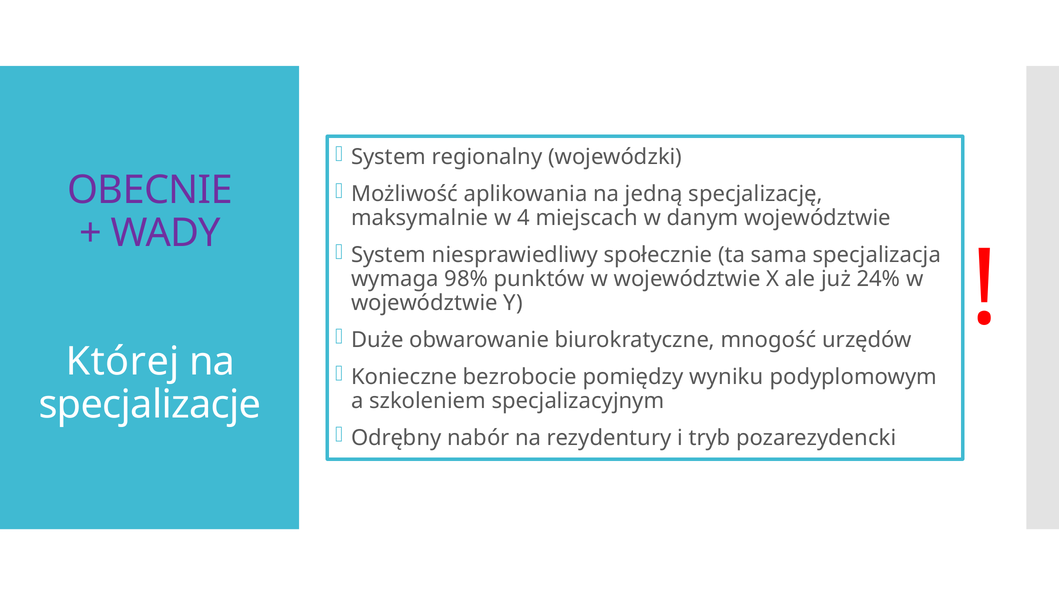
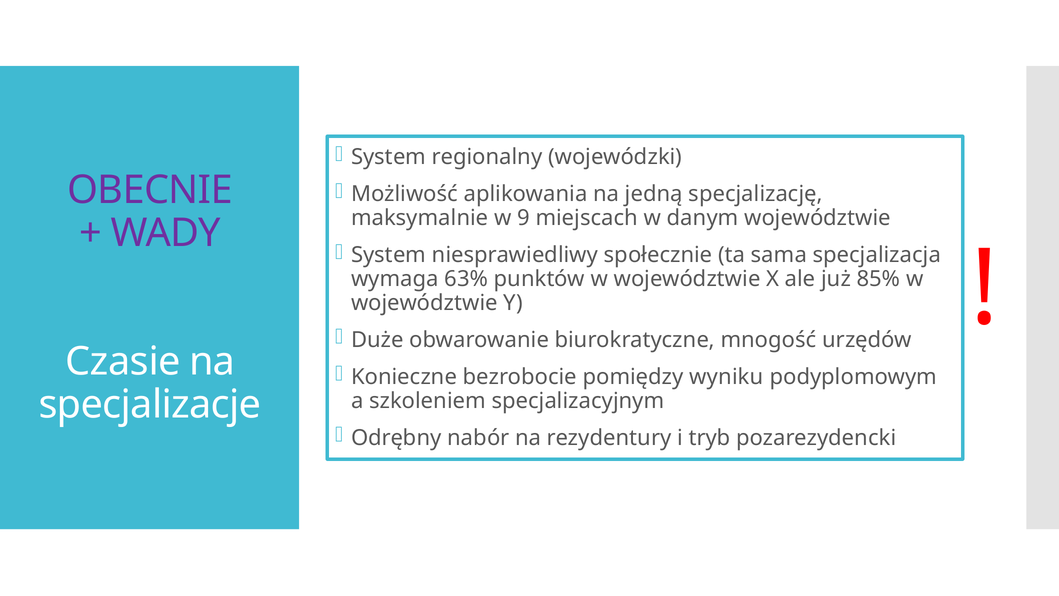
4: 4 -> 9 (523, 218)
98%: 98% -> 63% (466, 279)
24%: 24% -> 85% (878, 279)
Której: Której -> Czasie (123, 362)
